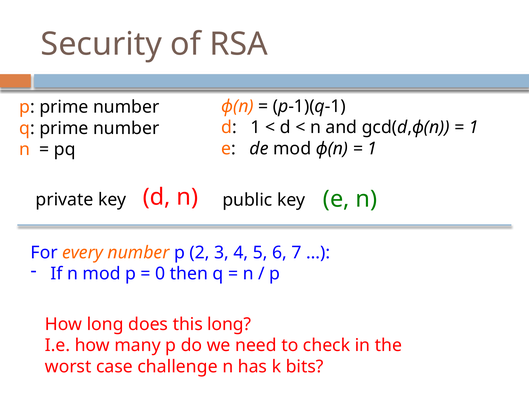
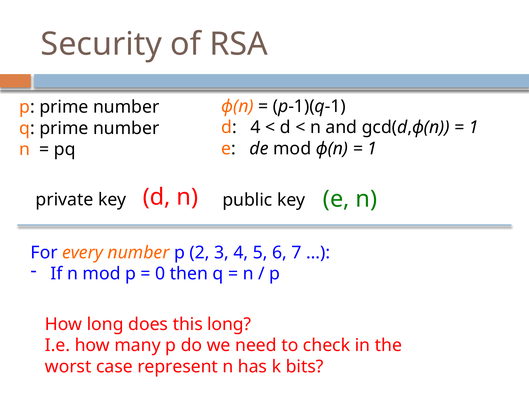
d 1: 1 -> 4 (256, 127)
challenge: challenge -> represent (178, 366)
